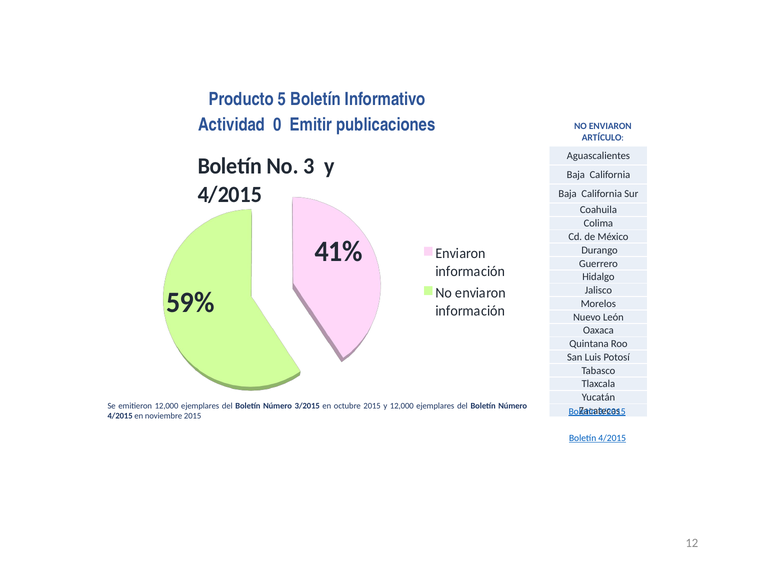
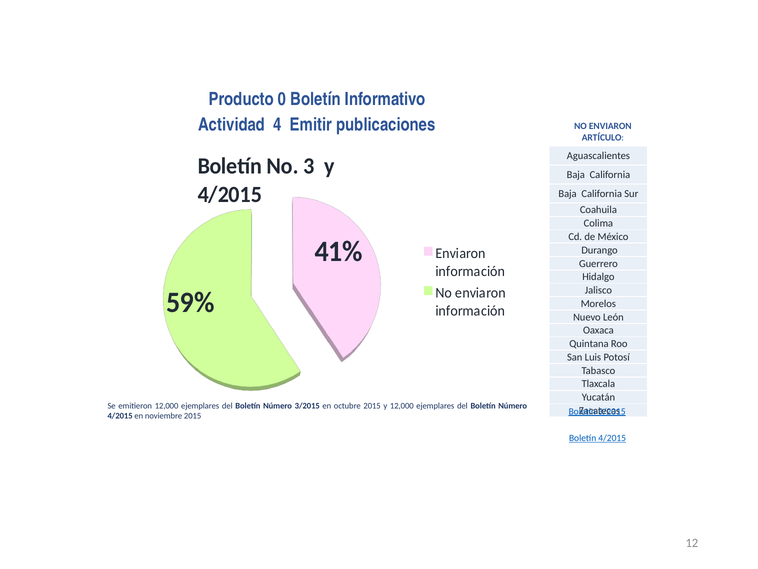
5: 5 -> 0 (282, 99)
0: 0 -> 4 (277, 124)
